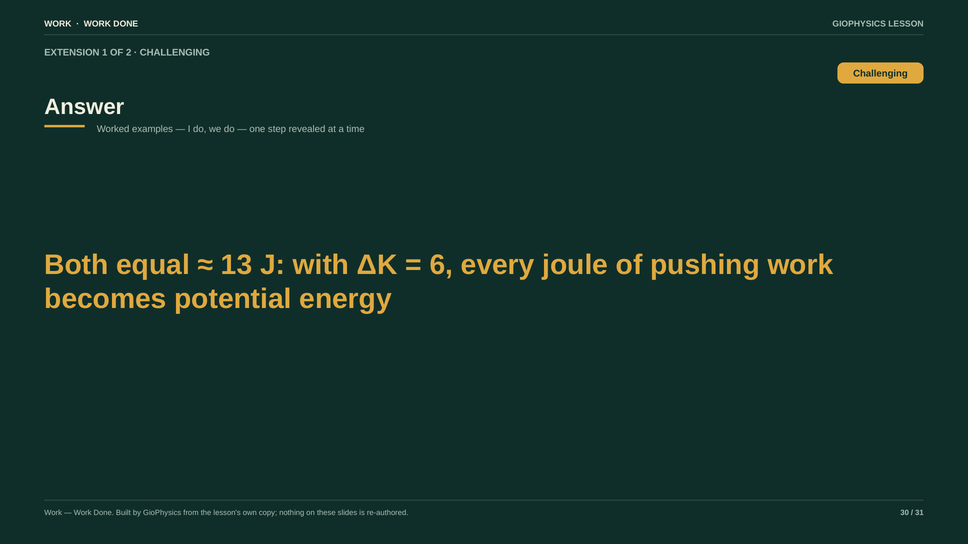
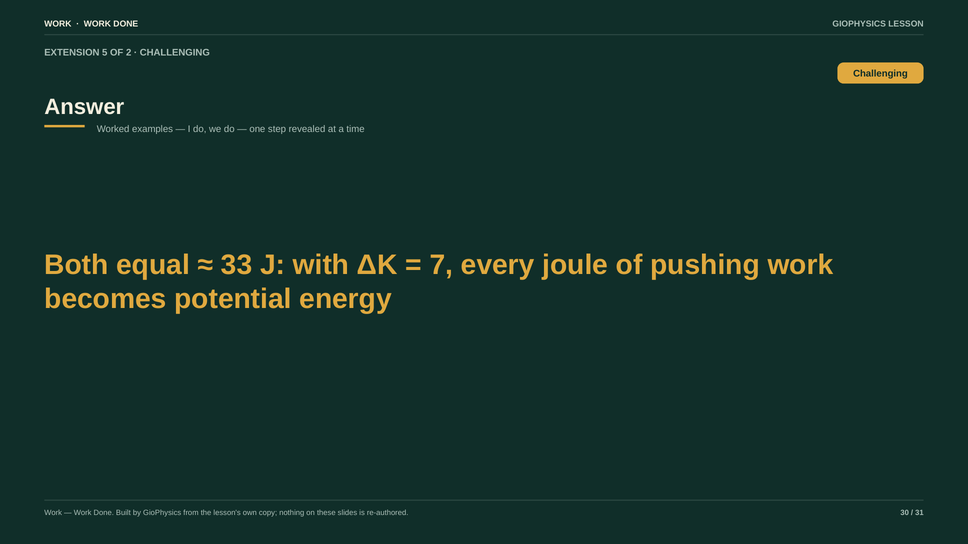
1: 1 -> 5 (105, 53)
13: 13 -> 33 (237, 265)
6: 6 -> 7 (441, 265)
